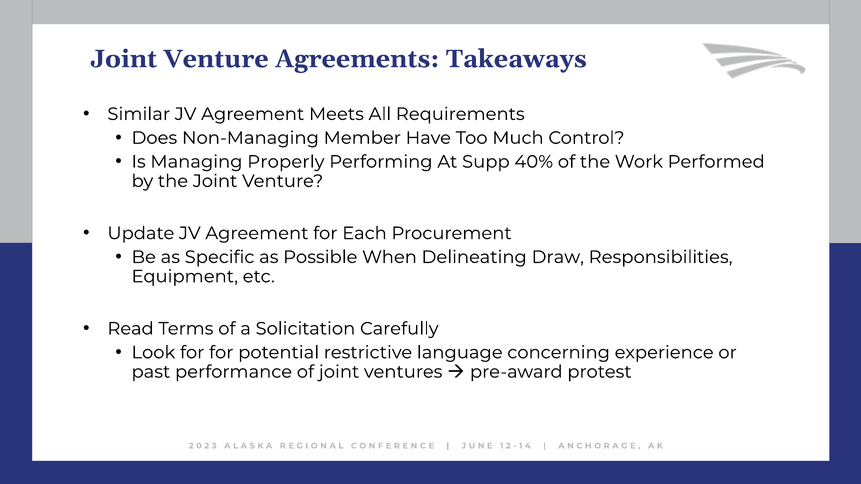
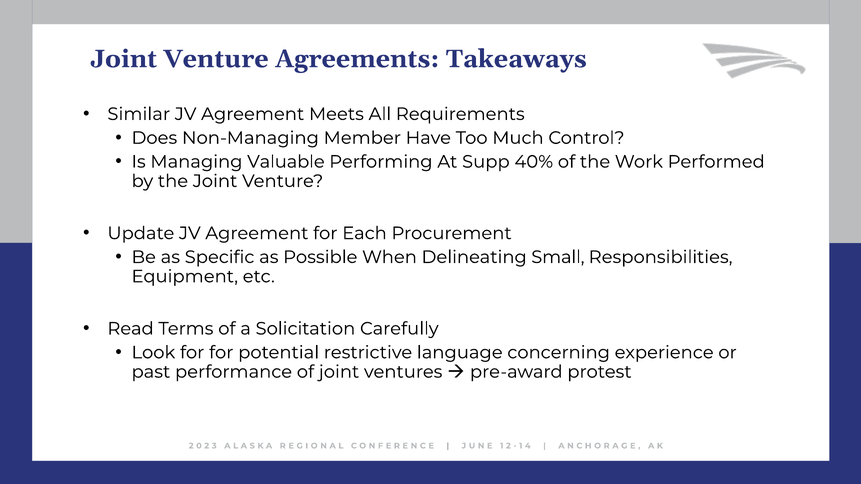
Properly: Properly -> Valuable (286, 162)
Draw: Draw -> Small (558, 257)
